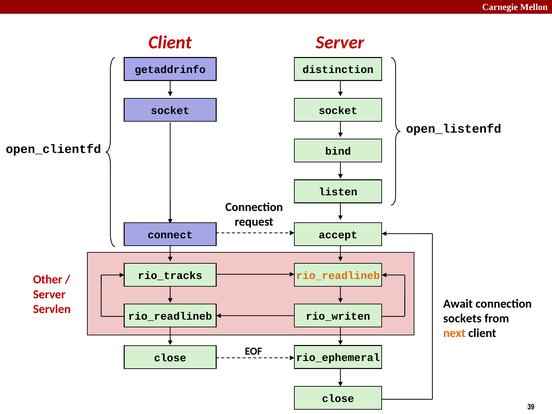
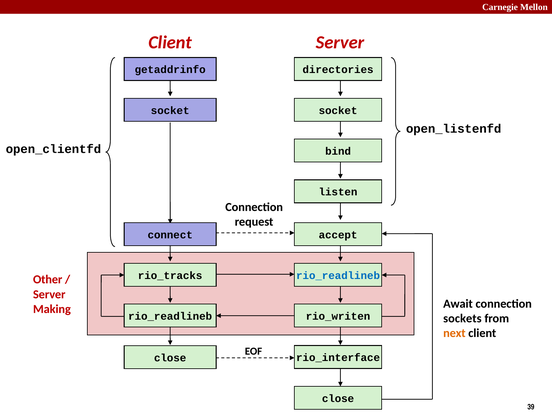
distinction: distinction -> directories (338, 70)
rio_readlineb colour: orange -> blue (338, 276)
Servlen: Servlen -> Making (52, 309)
rio_ephemeral: rio_ephemeral -> rio_interface (338, 358)
